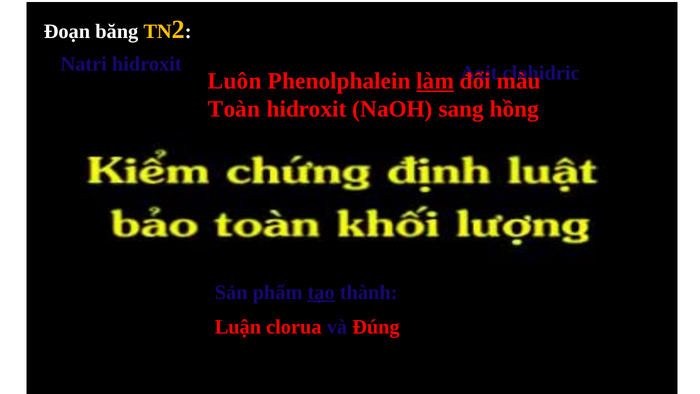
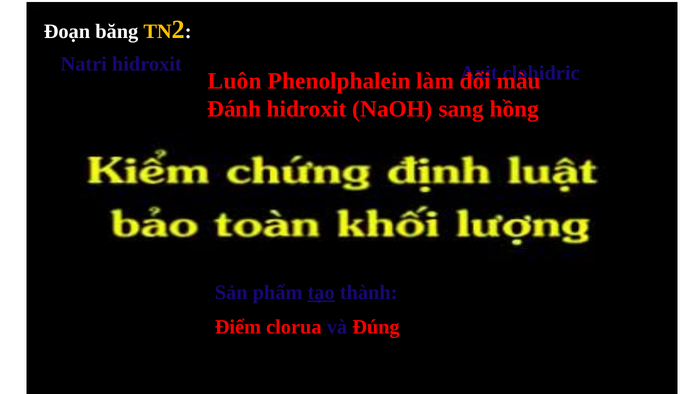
làm underline: present -> none (435, 81)
Toàn: Toàn -> Đánh (234, 109)
Luận: Luận -> Điểm (238, 327)
